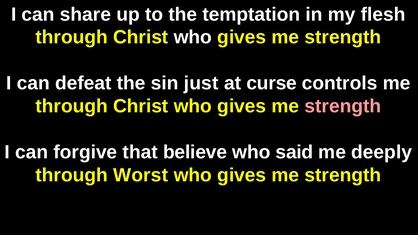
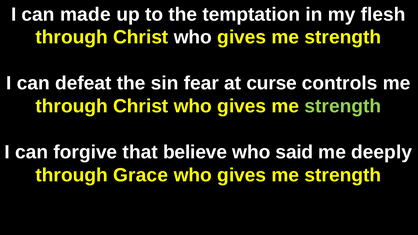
share: share -> made (85, 14)
just: just -> fear (201, 83)
strength colour: pink -> light green (343, 106)
Worst: Worst -> Grace (141, 175)
